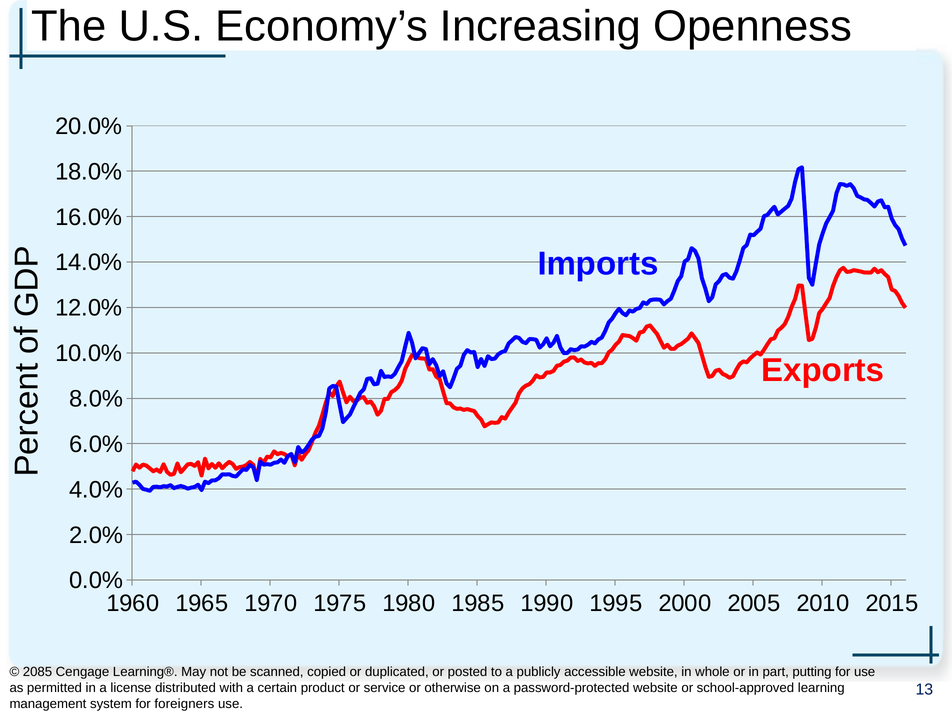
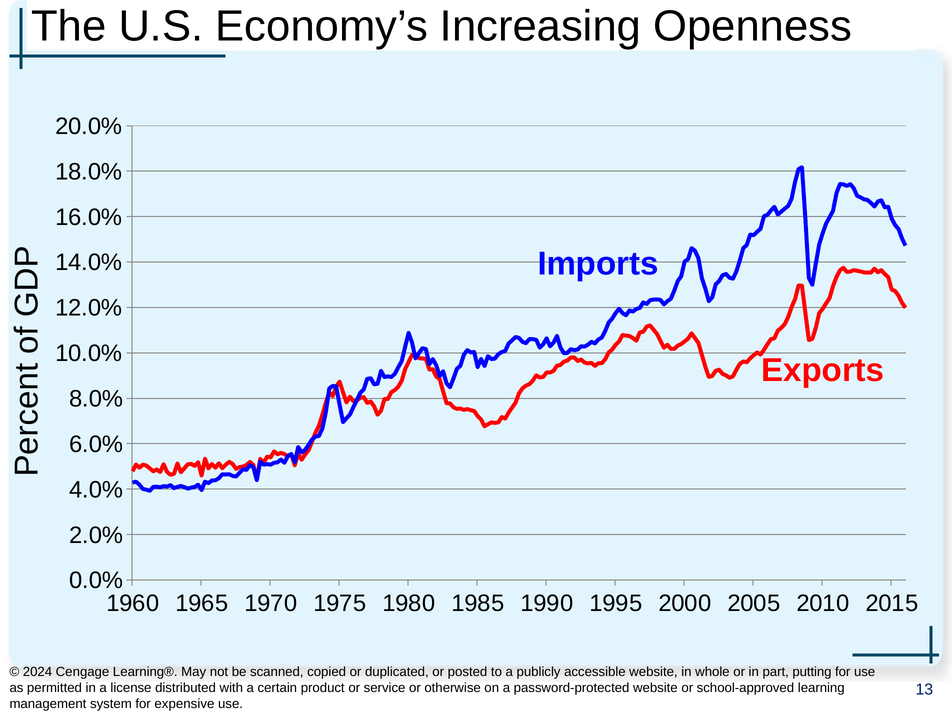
2085: 2085 -> 2024 (38, 672)
foreigners: foreigners -> expensive (184, 704)
